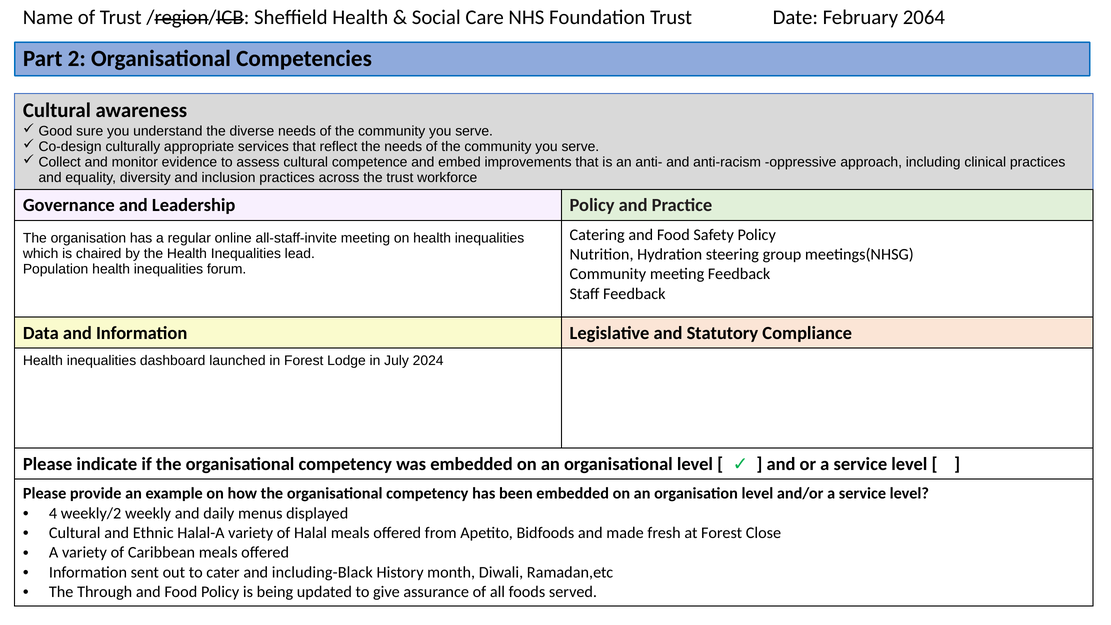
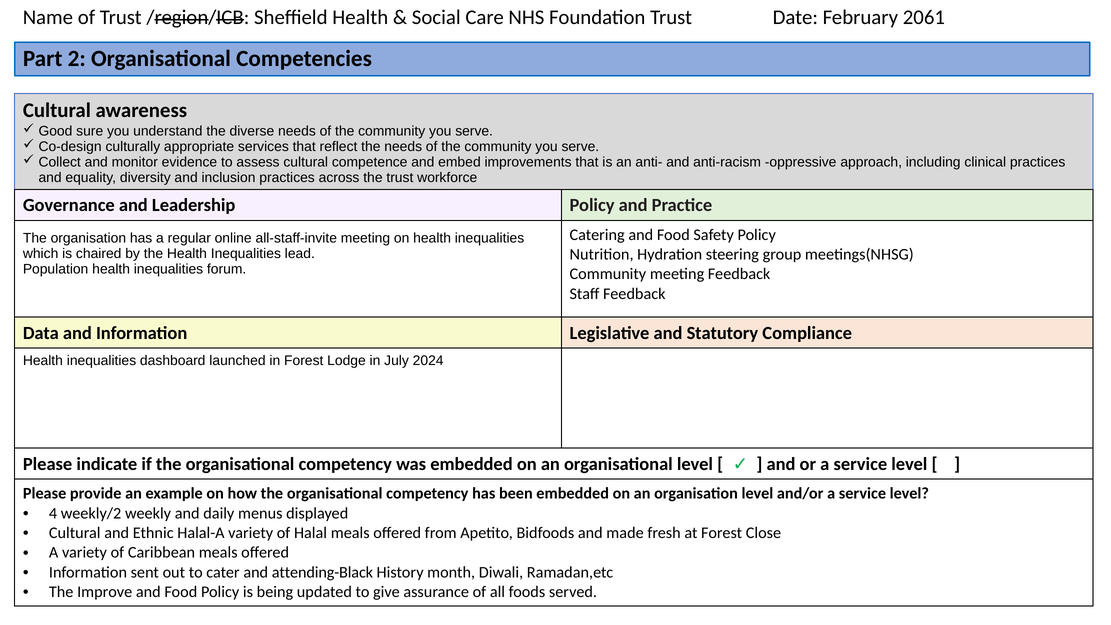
2064: 2064 -> 2061 (924, 17)
including-Black: including-Black -> attending-Black (322, 572)
Through: Through -> Improve (105, 592)
